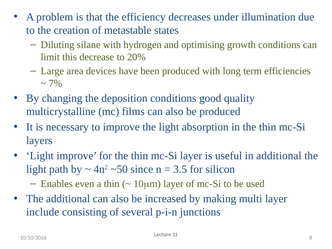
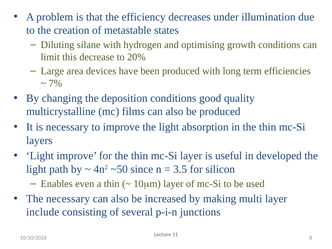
in additional: additional -> developed (279, 156)
The additional: additional -> necessary (68, 199)
